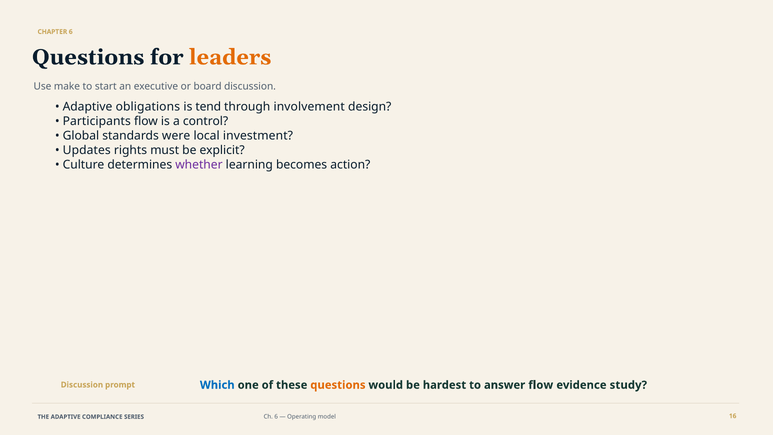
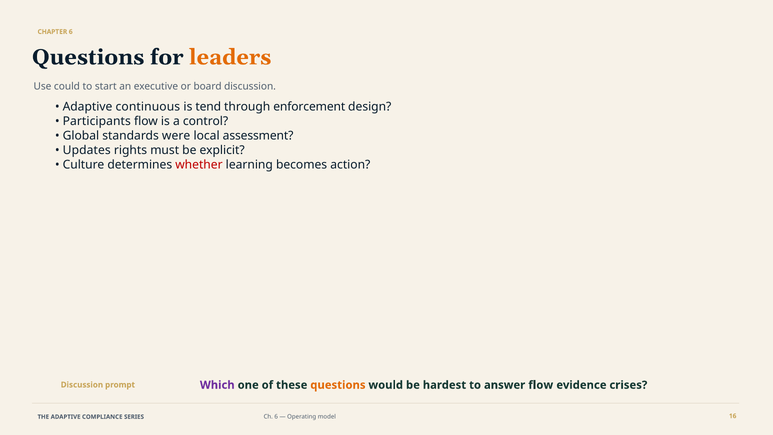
make: make -> could (67, 86)
obligations: obligations -> continuous (148, 107)
involvement: involvement -> enforcement (309, 107)
investment: investment -> assessment (258, 136)
whether colour: purple -> red (199, 165)
Which colour: blue -> purple (217, 385)
study: study -> crises (628, 385)
